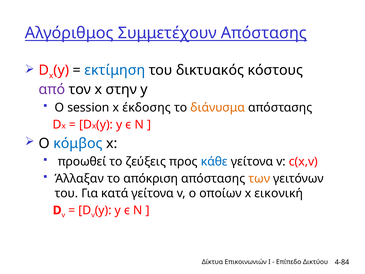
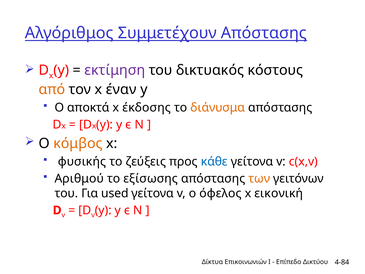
εκτίμηση colour: blue -> purple (115, 70)
από colour: purple -> orange (52, 89)
στην: στην -> έναν (121, 89)
session: session -> αποκτά (88, 108)
κόμβος colour: blue -> orange (78, 143)
προωθεί: προωθεί -> φυσικής (82, 161)
Άλλαξαν: Άλλαξαν -> Αριθμού (79, 178)
απόκριση: απόκριση -> εξίσωσης (151, 178)
κατά: κατά -> used (115, 193)
οποίων: οποίων -> όφελος (221, 193)
